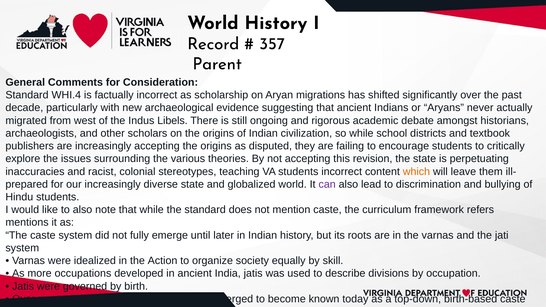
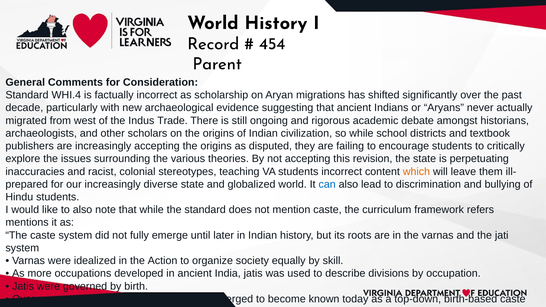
357: 357 -> 454 (272, 44)
Libels: Libels -> Trade (172, 121)
can colour: purple -> blue (327, 184)
